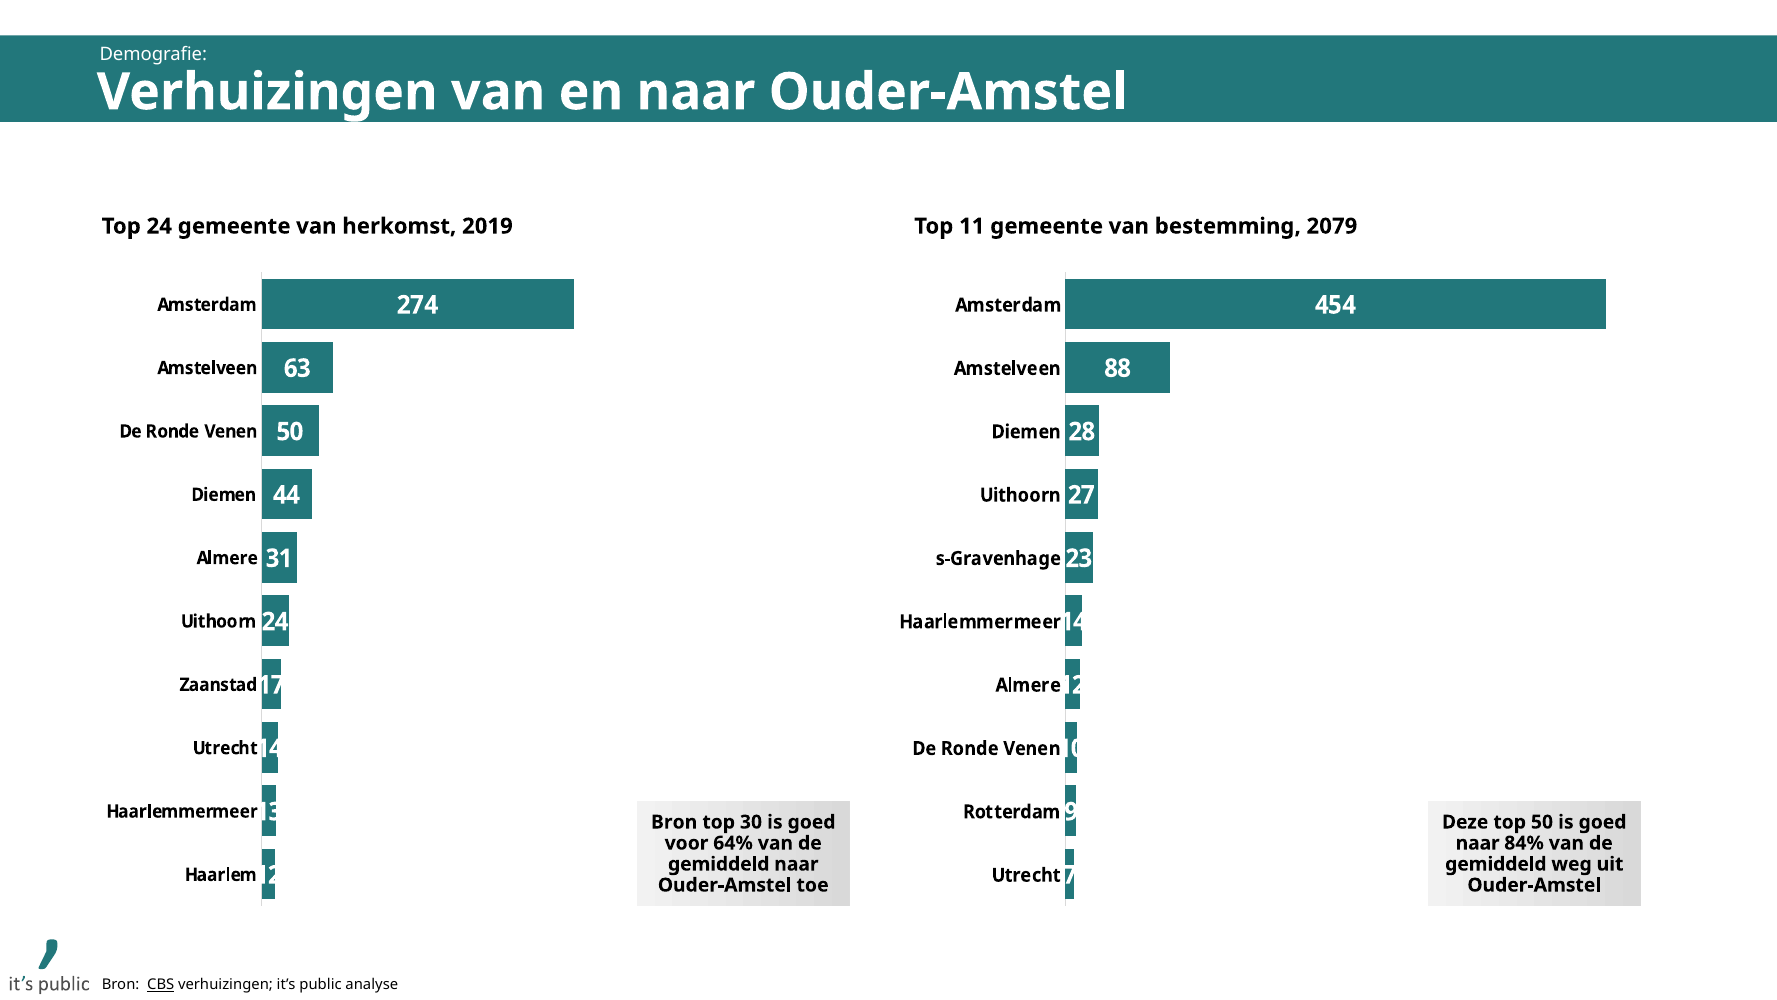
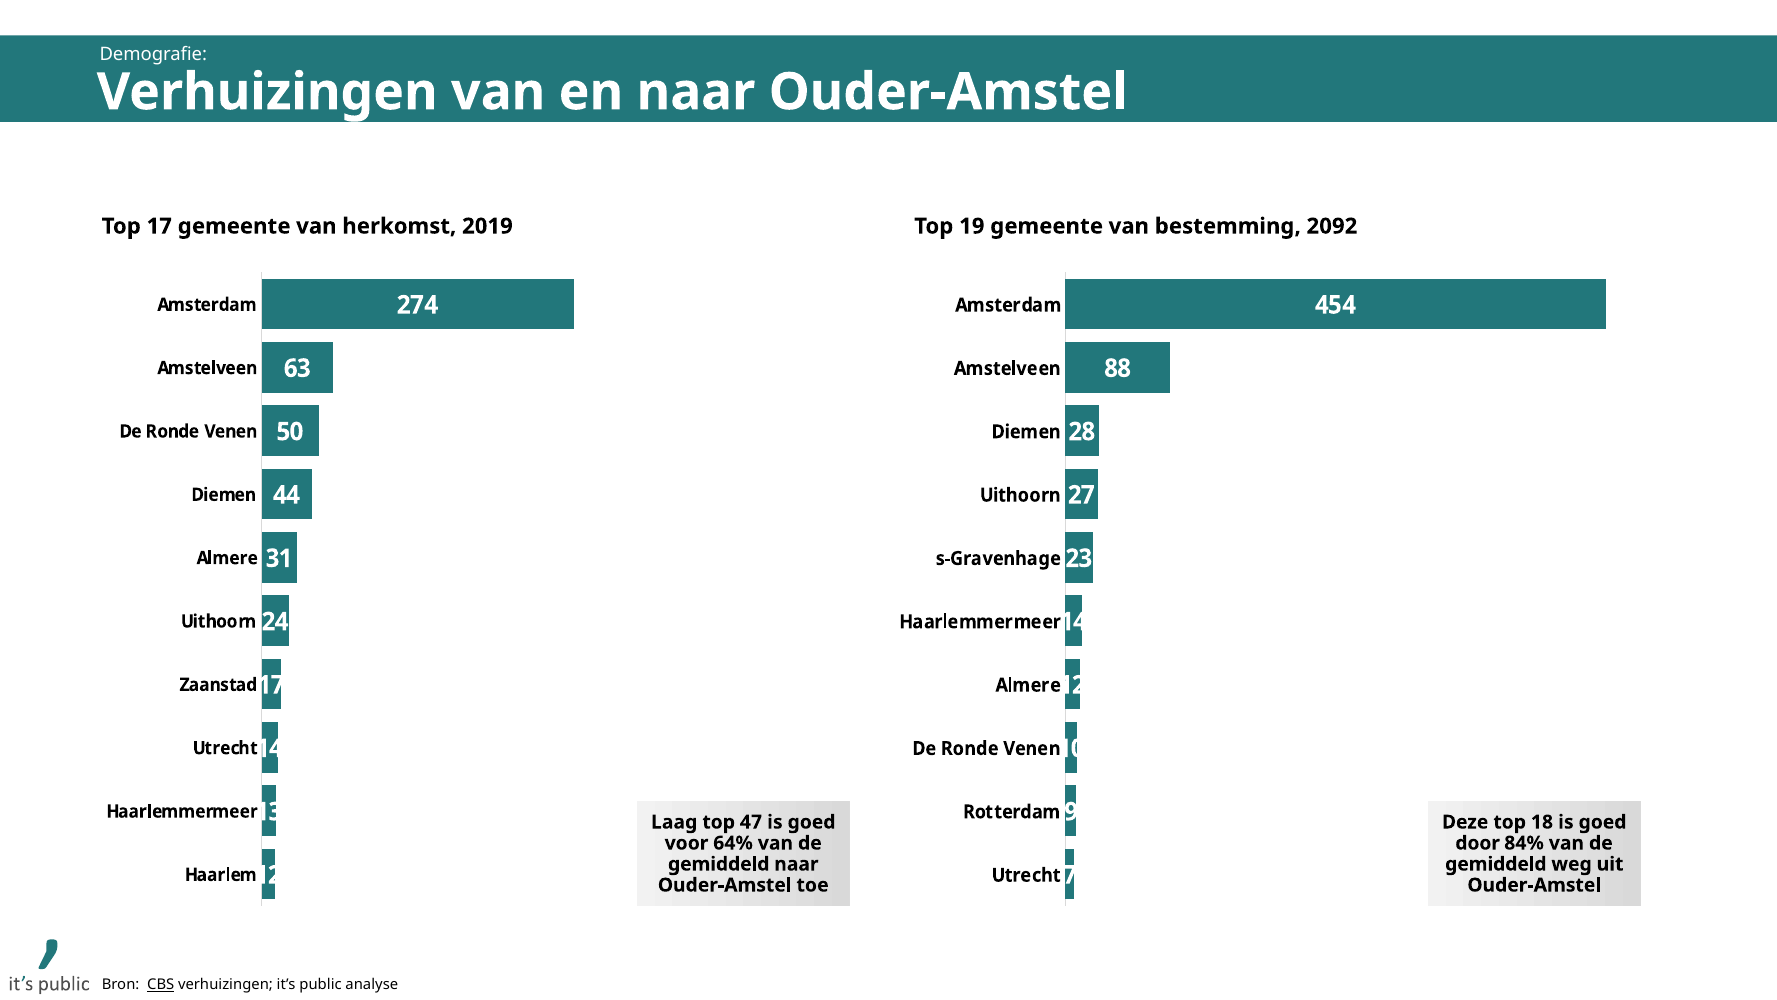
Top 24: 24 -> 17 (159, 226)
11: 11 -> 19 (972, 226)
2079: 2079 -> 2092 (1332, 226)
Bron: Bron -> Laag (674, 822)
30: 30 -> 47 (751, 822)
top 50: 50 -> 18 (1542, 822)
naar: naar -> door (1478, 843)
